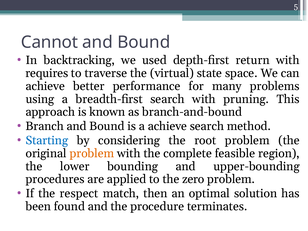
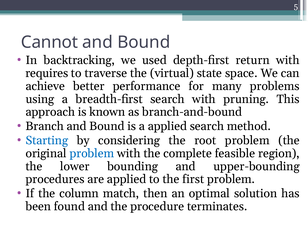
a achieve: achieve -> applied (167, 126)
problem colour: orange -> blue (92, 153)
zero: zero -> first (193, 179)
respect: respect -> column (79, 194)
